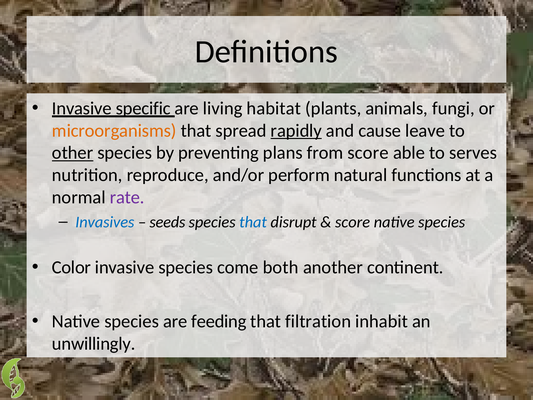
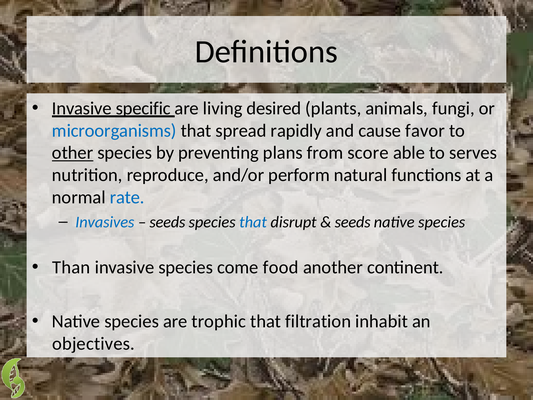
habitat: habitat -> desired (274, 108)
microorganisms colour: orange -> blue (114, 131)
rapidly underline: present -> none (296, 131)
leave: leave -> favor (425, 131)
rate colour: purple -> blue (127, 197)
score: score -> seeds (353, 222)
Color: Color -> Than (71, 267)
both: both -> food (281, 267)
feeding: feeding -> trophic (219, 321)
unwillingly: unwillingly -> objectives (94, 343)
